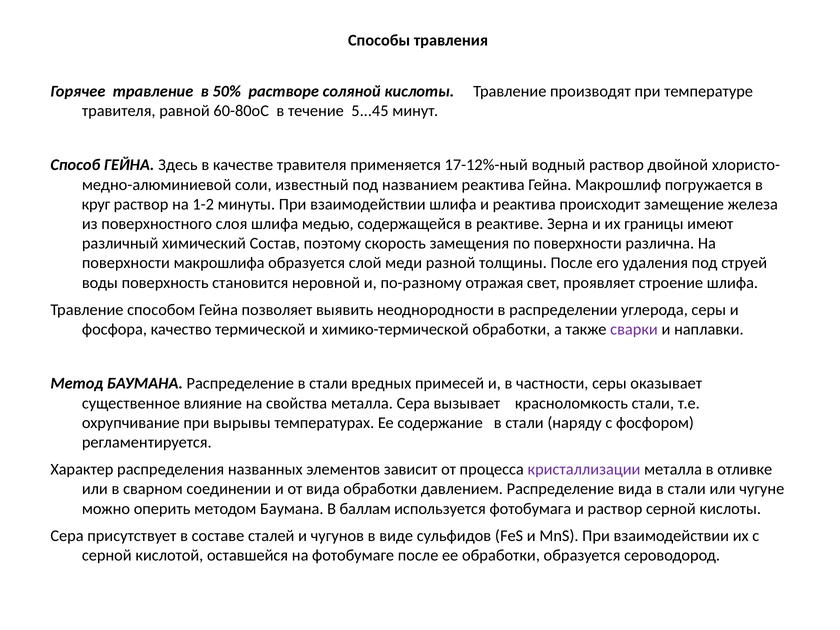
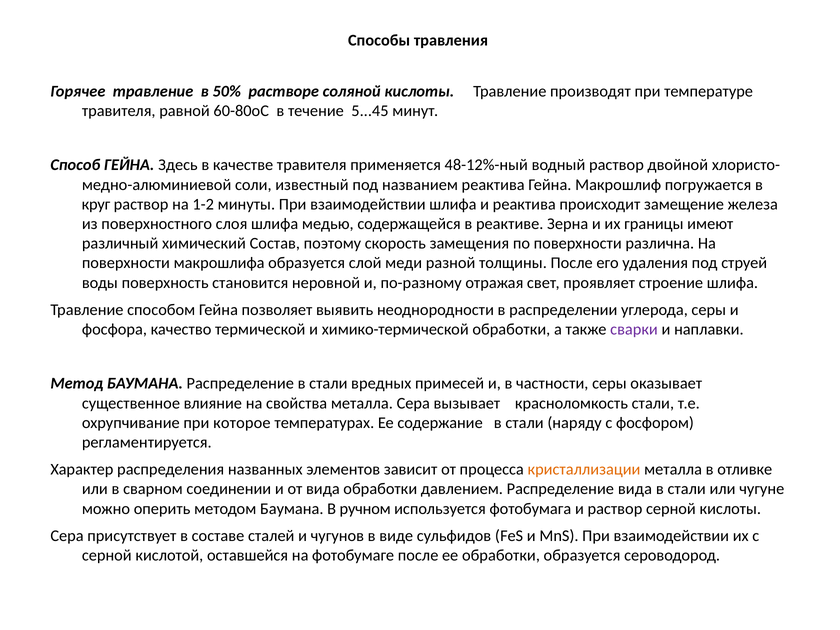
17-12%-ный: 17-12%-ный -> 48-12%-ный (486, 165)
вырывы: вырывы -> которое (242, 423)
кристаллизации colour: purple -> orange (584, 469)
баллам: баллам -> ручном (365, 509)
